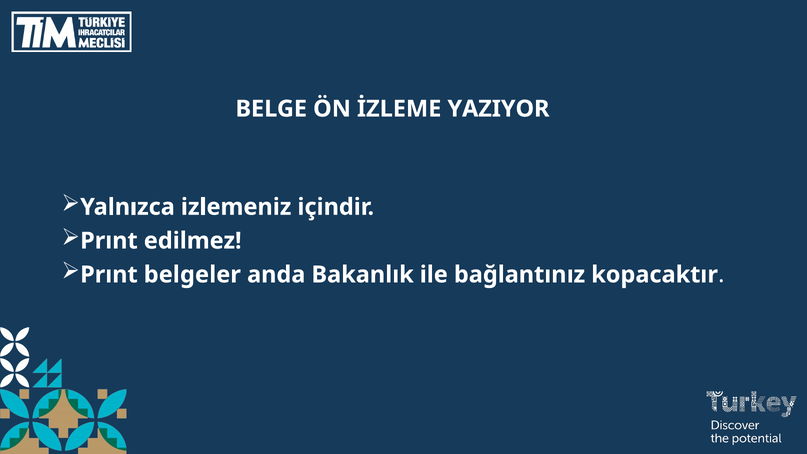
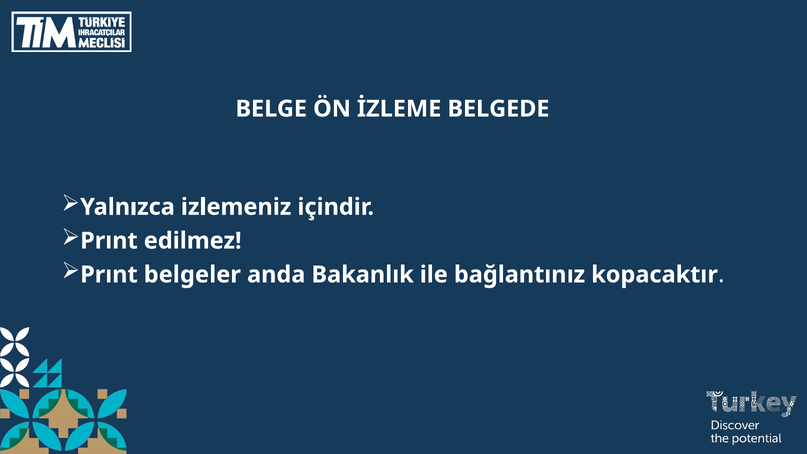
YAZIYOR: YAZIYOR -> BELGEDE (498, 109)
